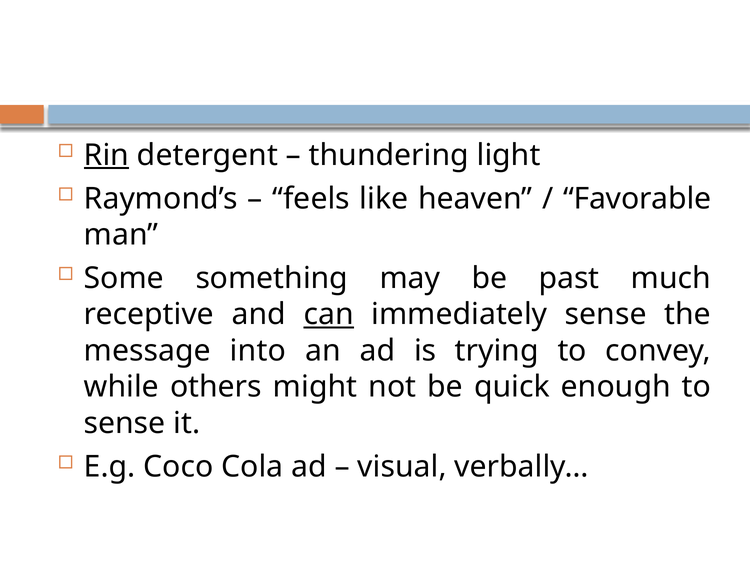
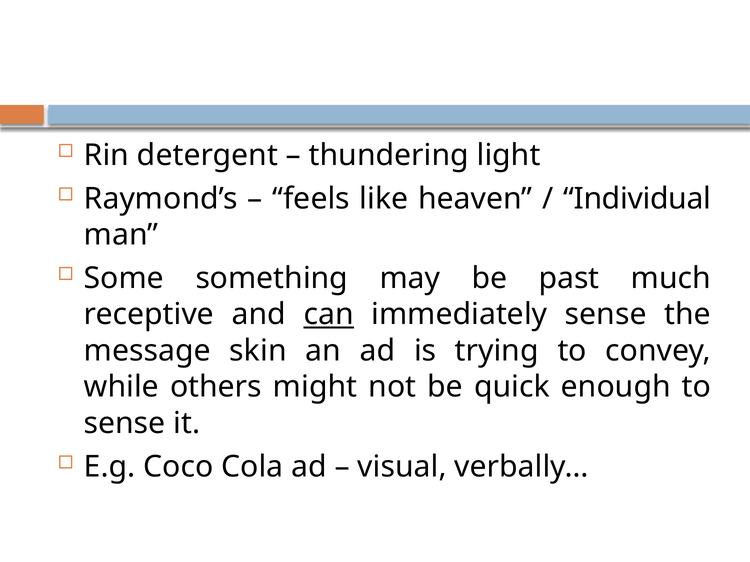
Rin underline: present -> none (106, 155)
Favorable: Favorable -> Individual (637, 199)
into: into -> skin (258, 351)
